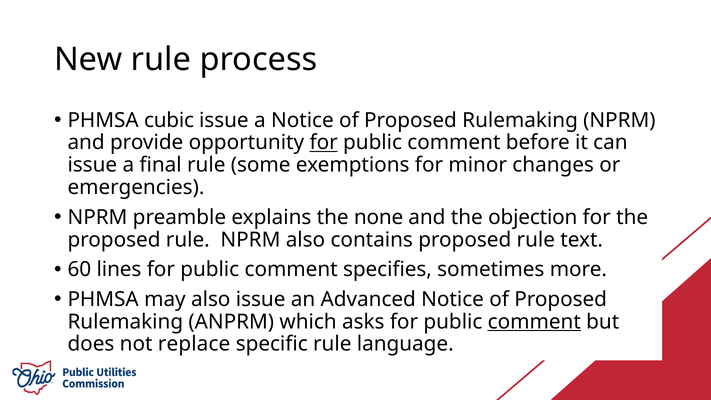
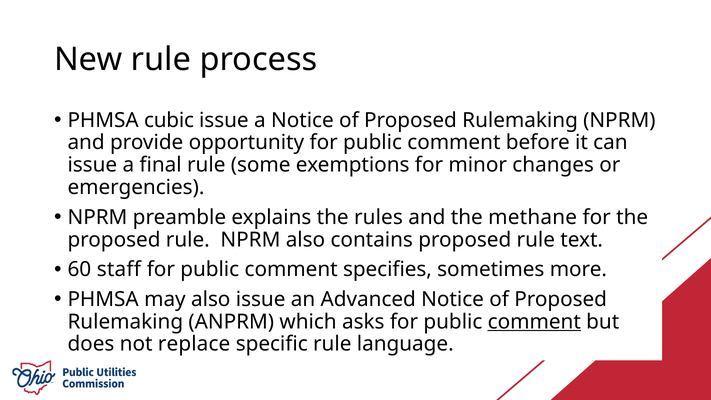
for underline: present -> none (324, 143)
none: none -> rules (378, 217)
objection: objection -> methane (533, 217)
lines: lines -> staff (119, 269)
